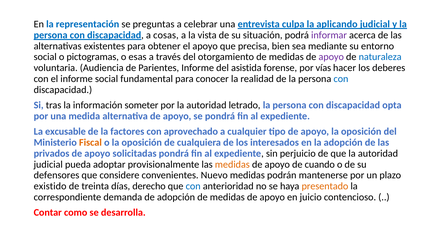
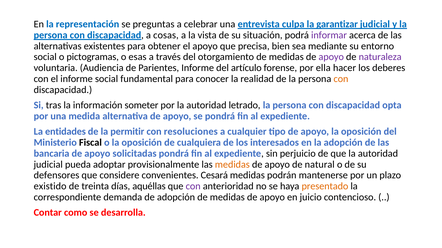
aplicando: aplicando -> garantizar (337, 24)
naturaleza colour: blue -> purple (380, 57)
asistida: asistida -> artículo (246, 68)
vías: vías -> ella (323, 68)
con colour: blue -> orange (341, 79)
excusable: excusable -> entidades (65, 132)
factores: factores -> permitir (127, 132)
aprovechado: aprovechado -> resoluciones (191, 132)
Fiscal colour: orange -> black (90, 143)
privados: privados -> bancaria (52, 154)
cuando: cuando -> natural (320, 165)
Nuevo: Nuevo -> Cesará (214, 176)
derecho: derecho -> aquéllas (149, 187)
con colour: blue -> purple (193, 187)
